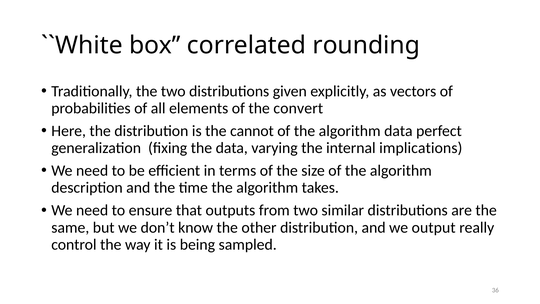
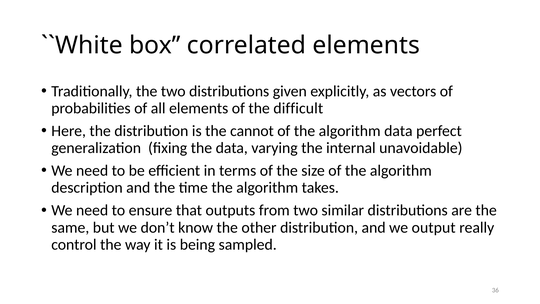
correlated rounding: rounding -> elements (366, 45)
convert: convert -> difficult (298, 108)
implications: implications -> unavoidable (421, 148)
